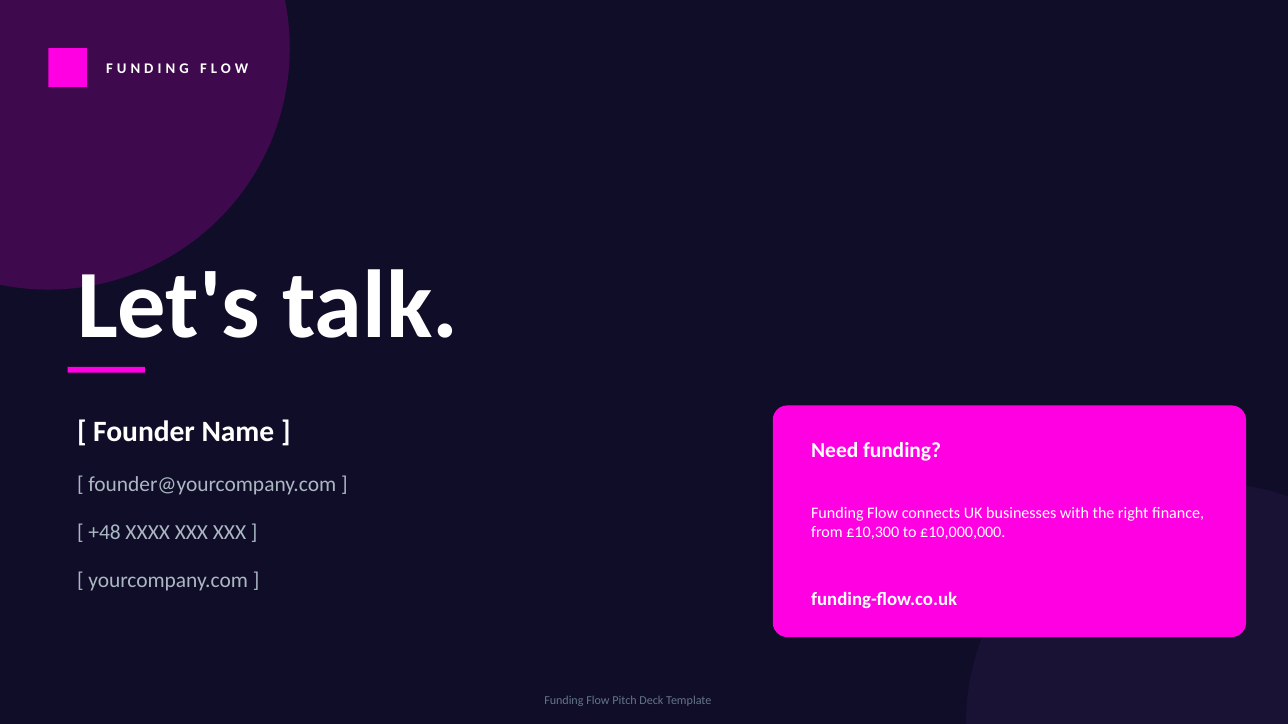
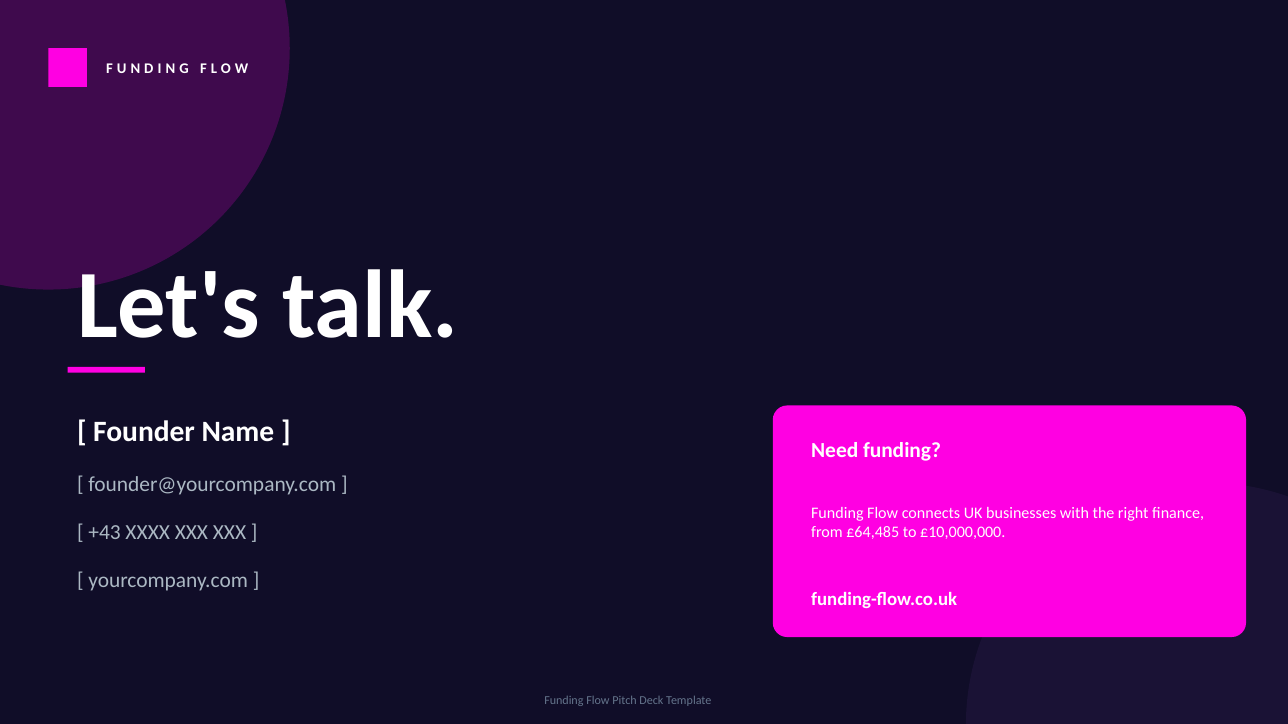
+48: +48 -> +43 (105, 533)
£10,300: £10,300 -> £64,485 (873, 532)
